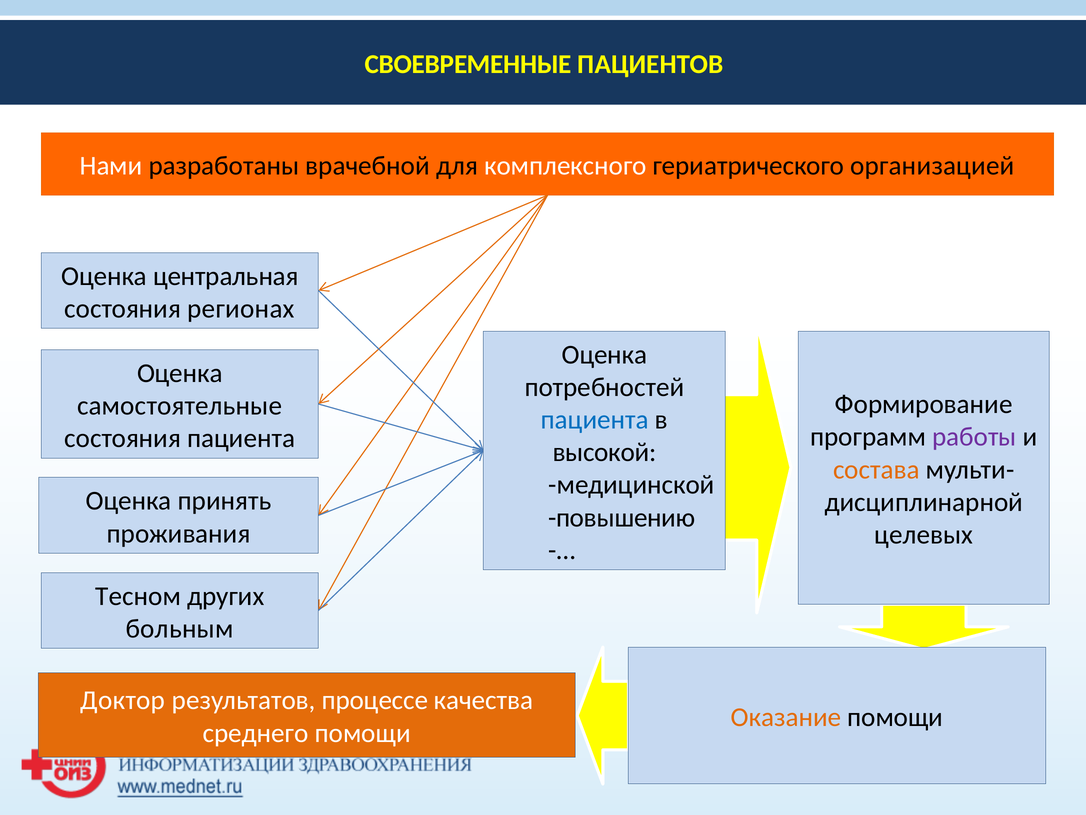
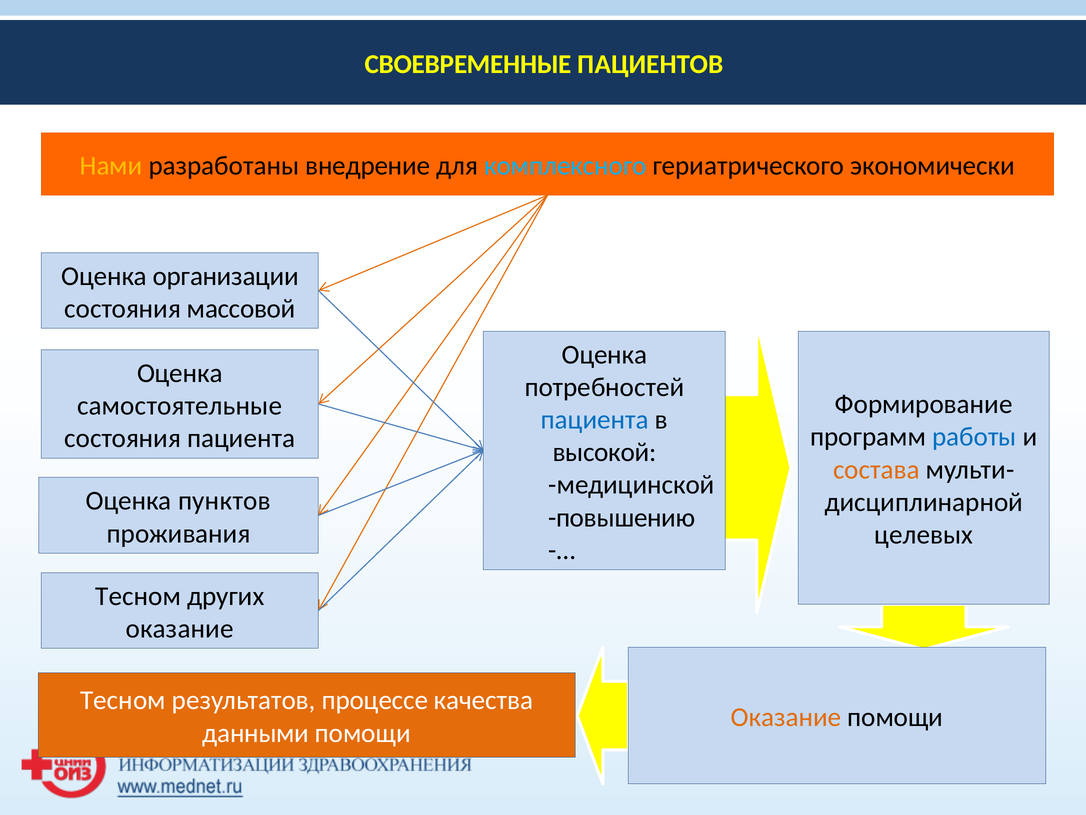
Нами colour: white -> yellow (111, 166)
врачебной: врачебной -> внедрение (368, 166)
комплексного colour: white -> light blue (565, 166)
организацией: организацией -> экономически (933, 166)
центральная: центральная -> организации (226, 276)
регионах: регионах -> массовой (241, 309)
работы colour: purple -> blue (974, 437)
принять: принять -> пунктов (224, 501)
больным: больным -> оказание (180, 628)
Доктор: Доктор -> Тесном (123, 700)
среднего: среднего -> данными (256, 733)
